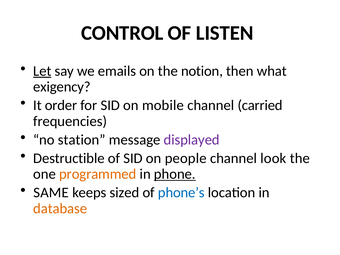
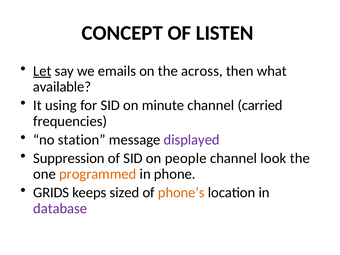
CONTROL: CONTROL -> CONCEPT (122, 33)
notion: notion -> across (202, 71)
exigency: exigency -> available (62, 87)
order: order -> using (61, 105)
mobile: mobile -> minute (163, 105)
Destructible: Destructible -> Suppression (69, 158)
phone underline: present -> none (175, 174)
SAME: SAME -> GRIDS (51, 193)
phone’s colour: blue -> orange (181, 193)
database colour: orange -> purple (60, 208)
